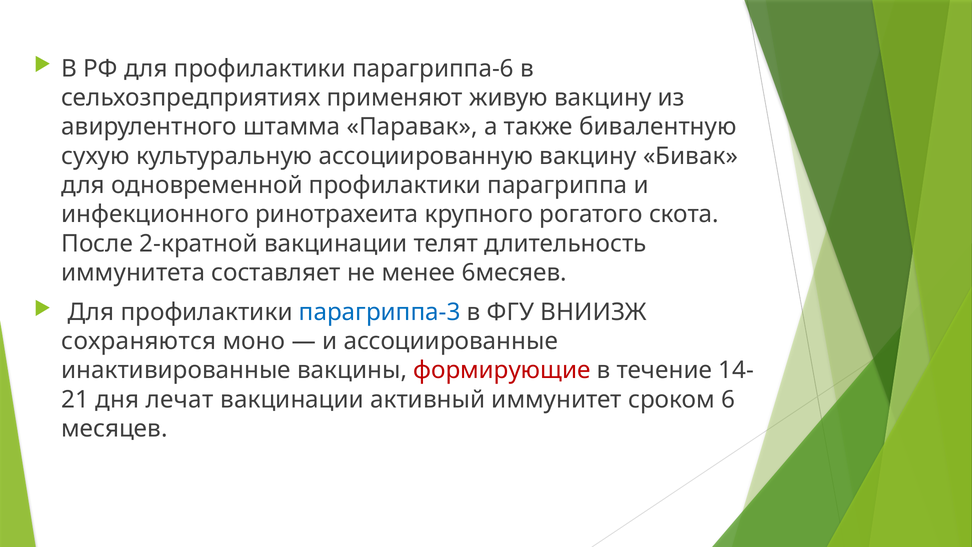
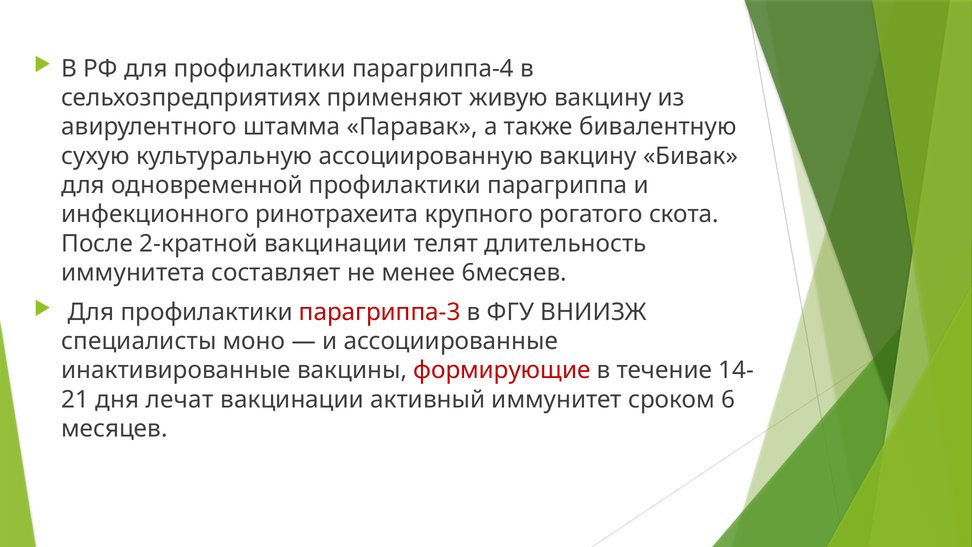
парагриппа-6: парагриппа-6 -> парагриппа-4 (433, 69)
парагриппа-3 colour: blue -> red (380, 312)
сохраняются: сохраняются -> специалисты (139, 341)
